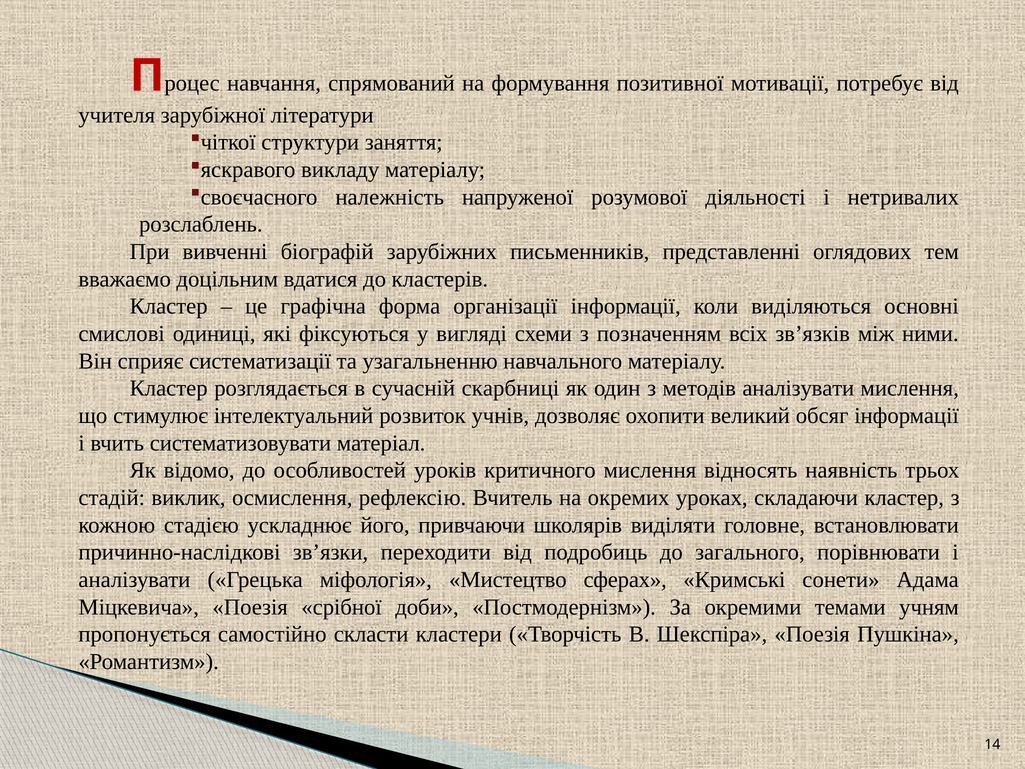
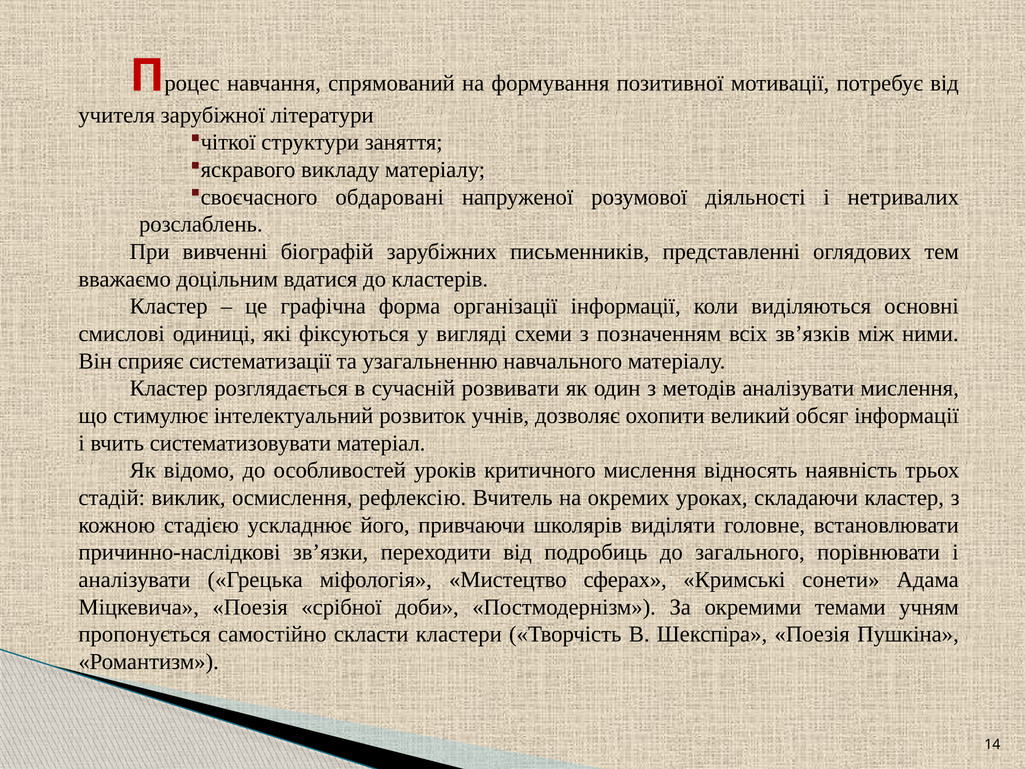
належність: належність -> обдаровані (390, 197)
скарбниці: скарбниці -> розвивати (510, 388)
